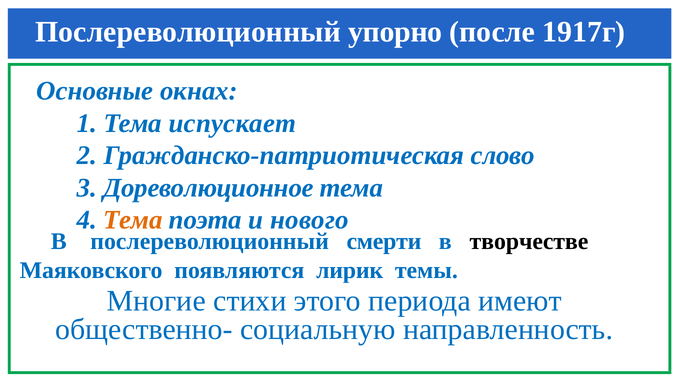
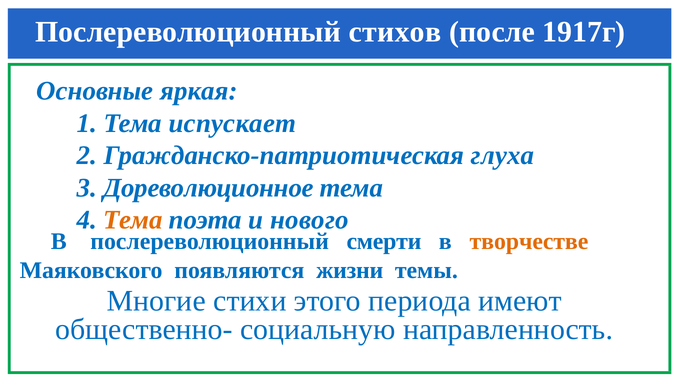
упорно: упорно -> стихов (395, 32)
окнах: окнах -> яркая (199, 91)
слово: слово -> глуха (503, 156)
творчестве colour: black -> orange (529, 242)
лирик: лирик -> жизни (350, 271)
